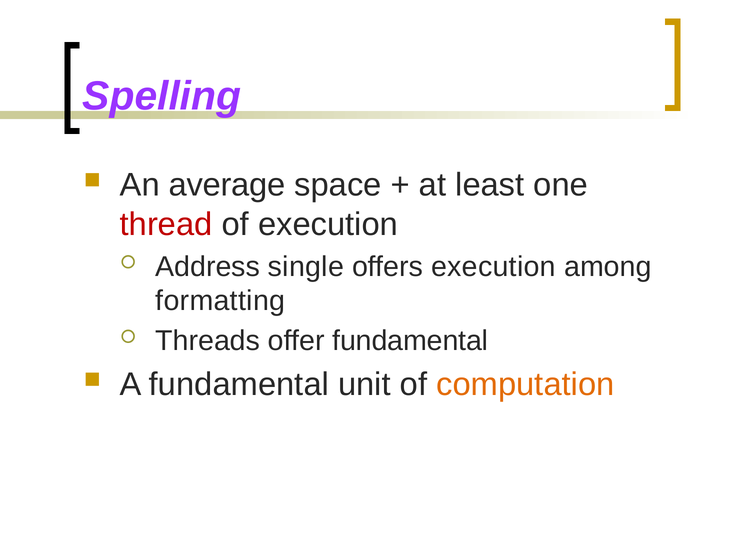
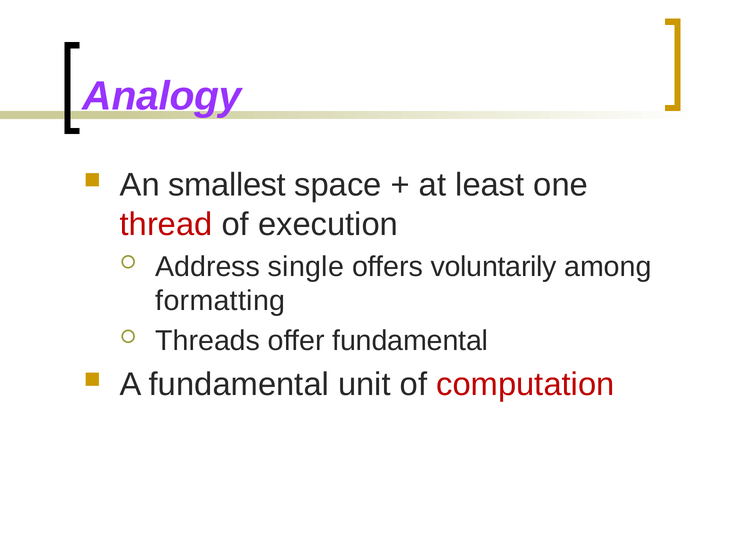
Spelling: Spelling -> Analogy (162, 96)
average: average -> smallest (227, 185)
offers execution: execution -> voluntarily (494, 267)
computation colour: orange -> red (525, 385)
